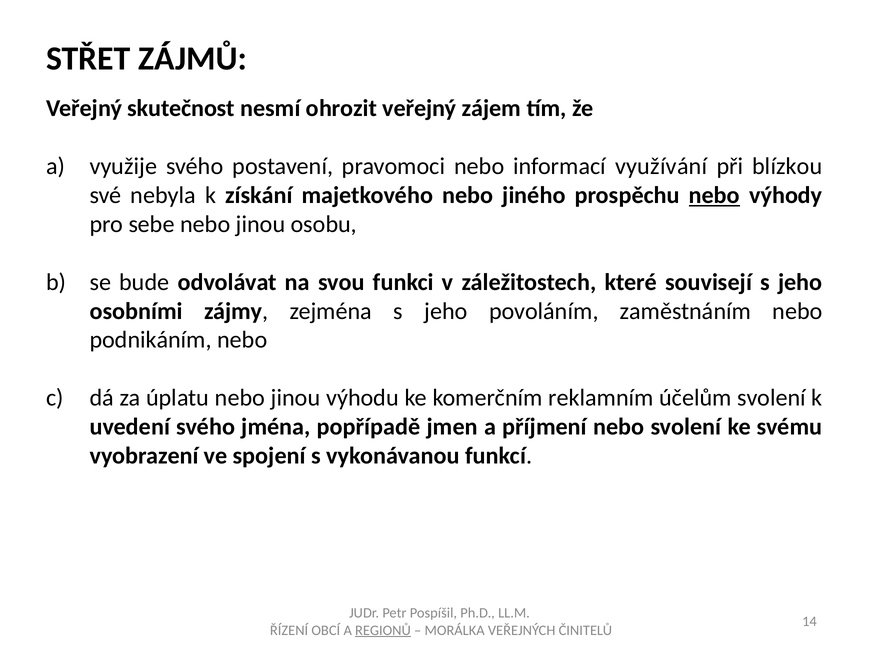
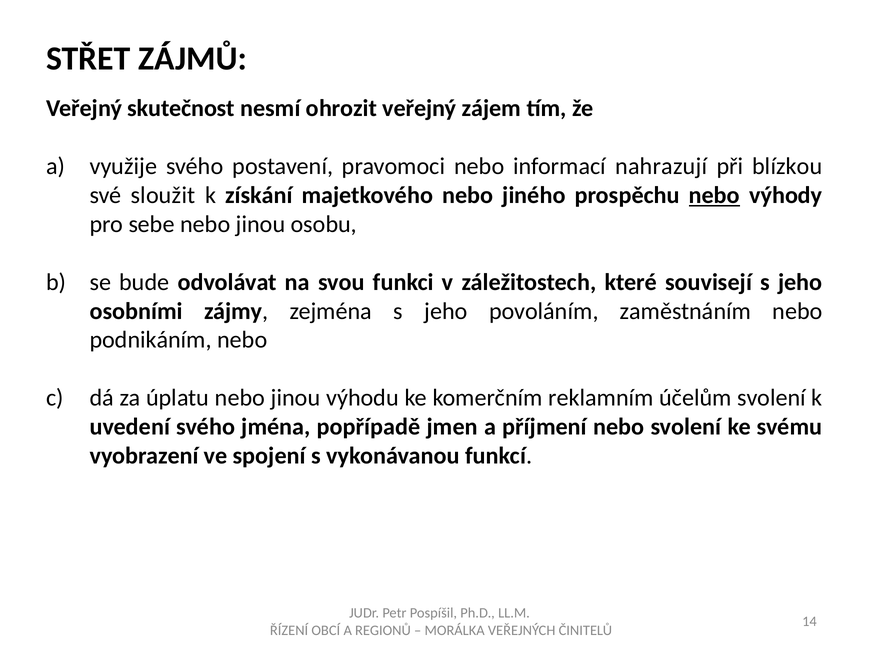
využívání: využívání -> nahrazují (661, 167)
nebyla: nebyla -> sloužit (163, 196)
REGIONŮ underline: present -> none (383, 631)
